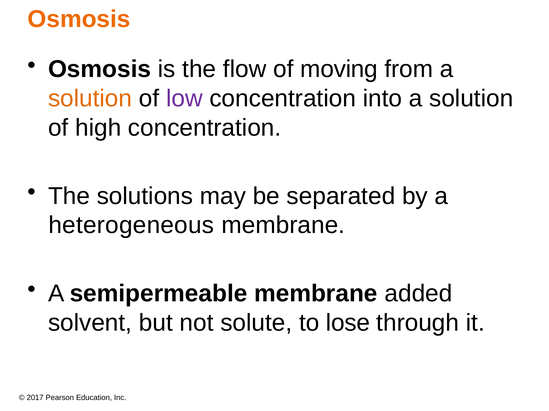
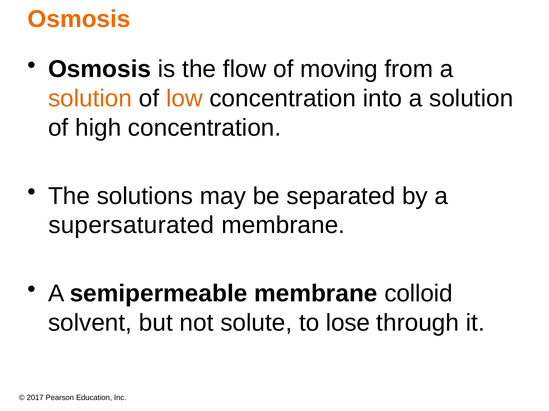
low colour: purple -> orange (184, 99)
heterogeneous: heterogeneous -> supersaturated (131, 226)
added: added -> colloid (419, 294)
